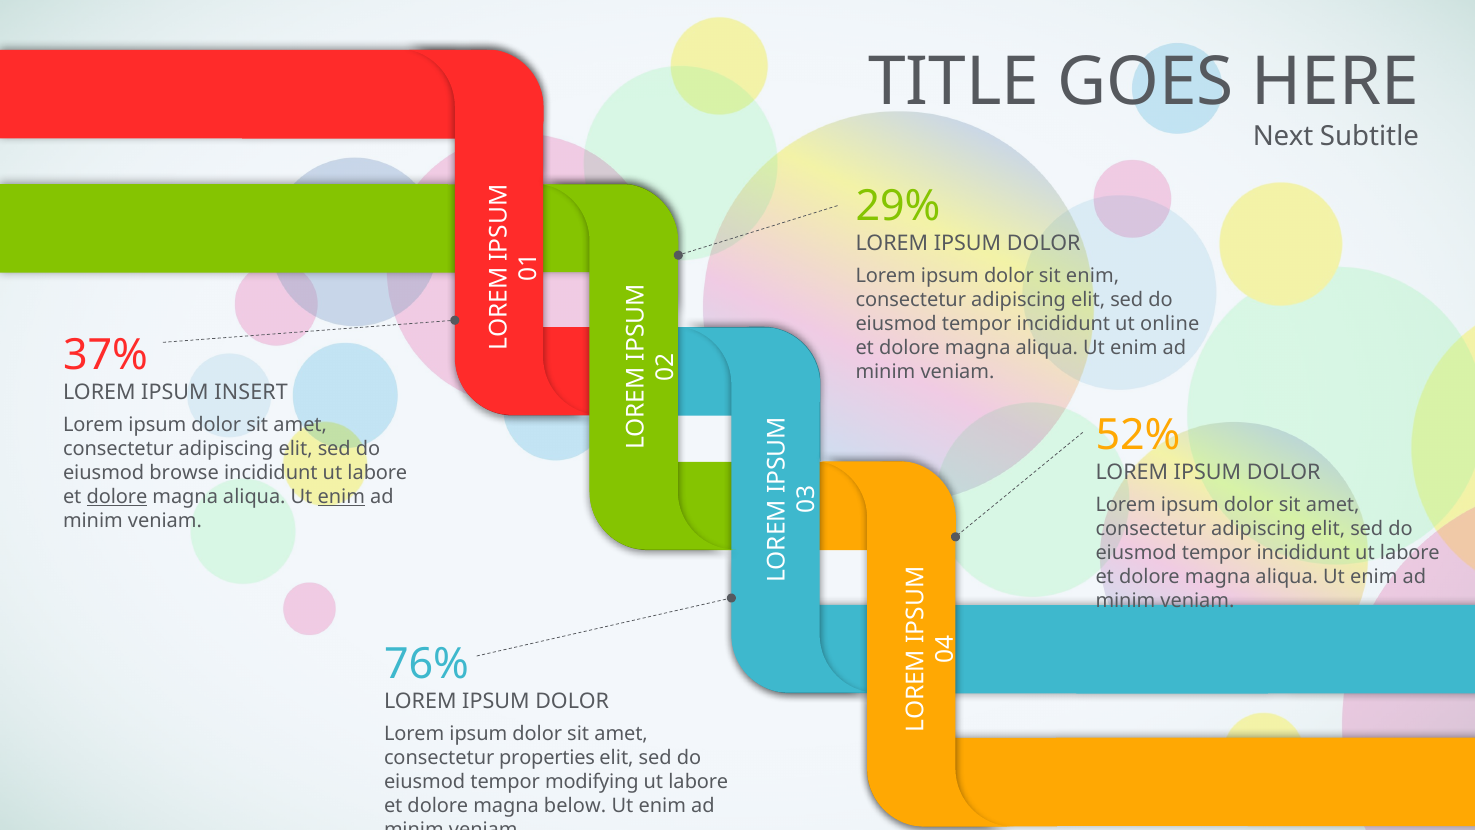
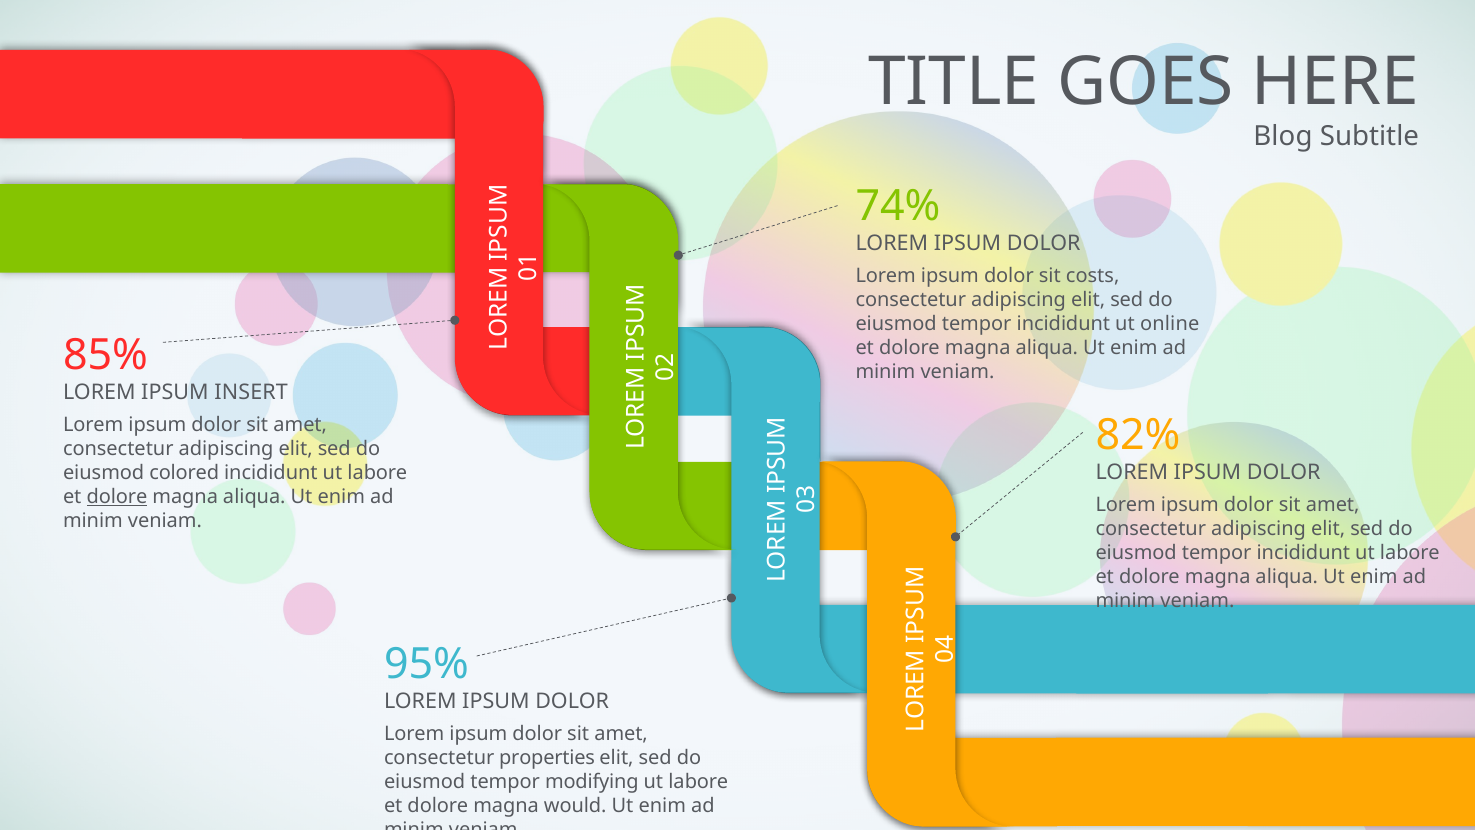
Next: Next -> Blog (1283, 136)
29%: 29% -> 74% (898, 206)
sit enim: enim -> costs (1093, 276)
37%: 37% -> 85% (106, 355)
52%: 52% -> 82% (1138, 435)
browse: browse -> colored (184, 473)
enim underline: present -> none (341, 497)
76%: 76% -> 95% (426, 664)
below: below -> would (575, 805)
